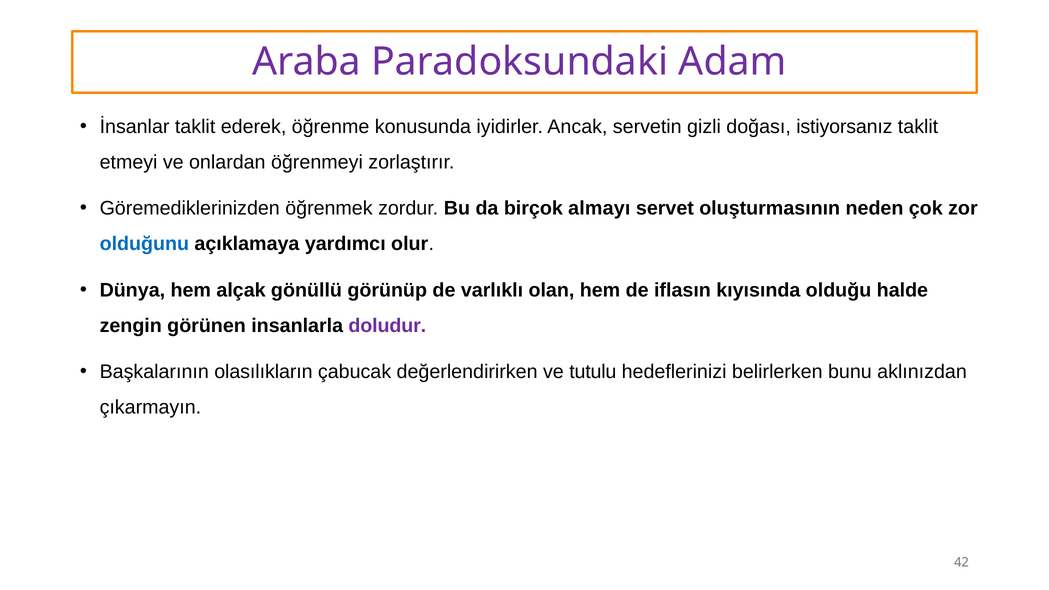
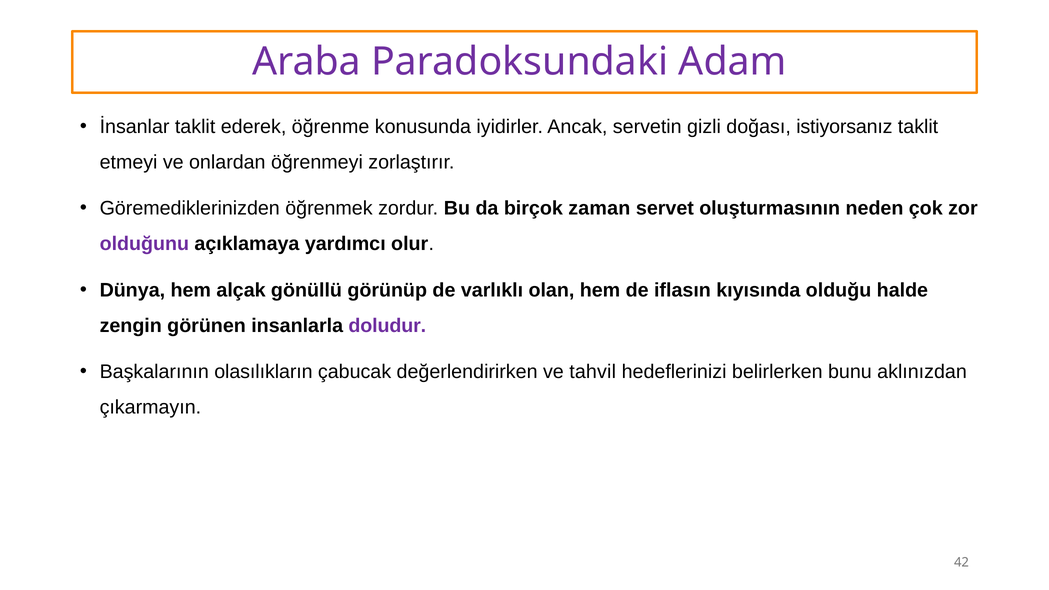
almayı: almayı -> zaman (599, 208)
olduğunu colour: blue -> purple (144, 244)
tutulu: tutulu -> tahvil (593, 372)
